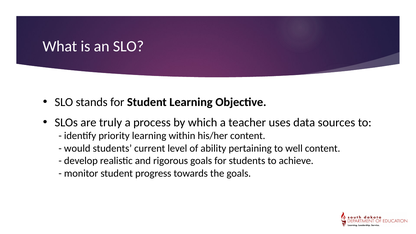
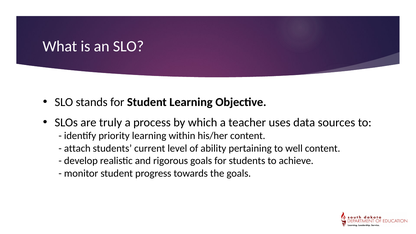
would: would -> attach (77, 148)
